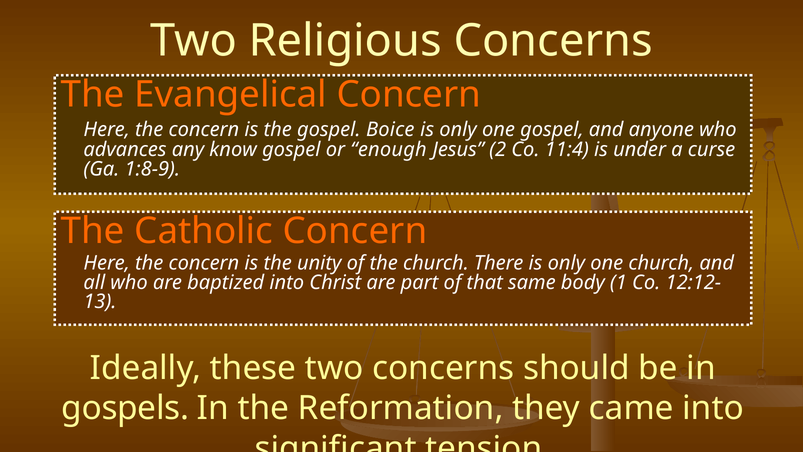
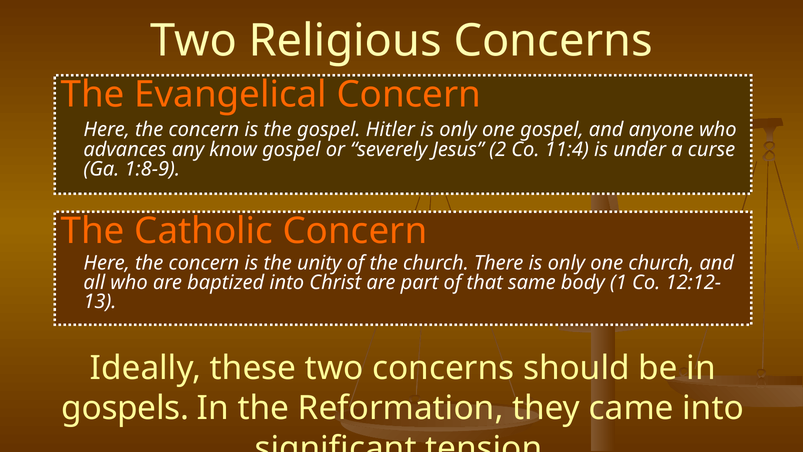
Boice: Boice -> Hitler (390, 130)
enough: enough -> severely (389, 150)
